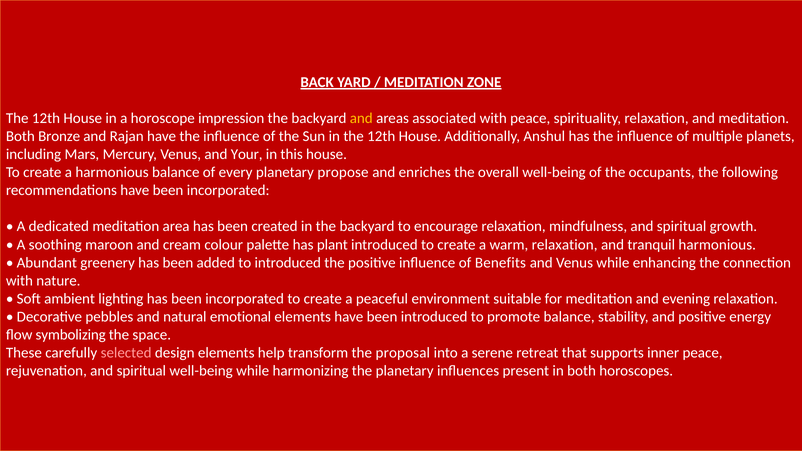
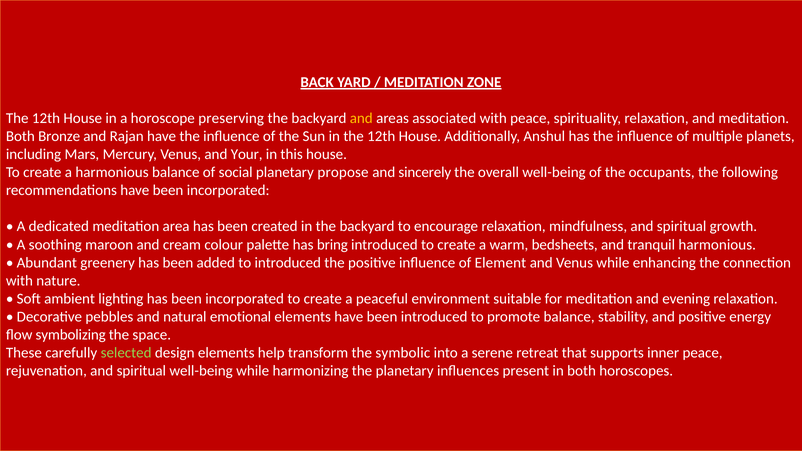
impression: impression -> preserving (231, 118)
every: every -> social (236, 172)
enriches: enriches -> sincerely (425, 172)
plant: plant -> bring (332, 245)
warm relaxation: relaxation -> bedsheets (565, 245)
Benefits: Benefits -> Element (500, 263)
selected colour: pink -> light green (126, 353)
proposal: proposal -> symbolic (403, 353)
